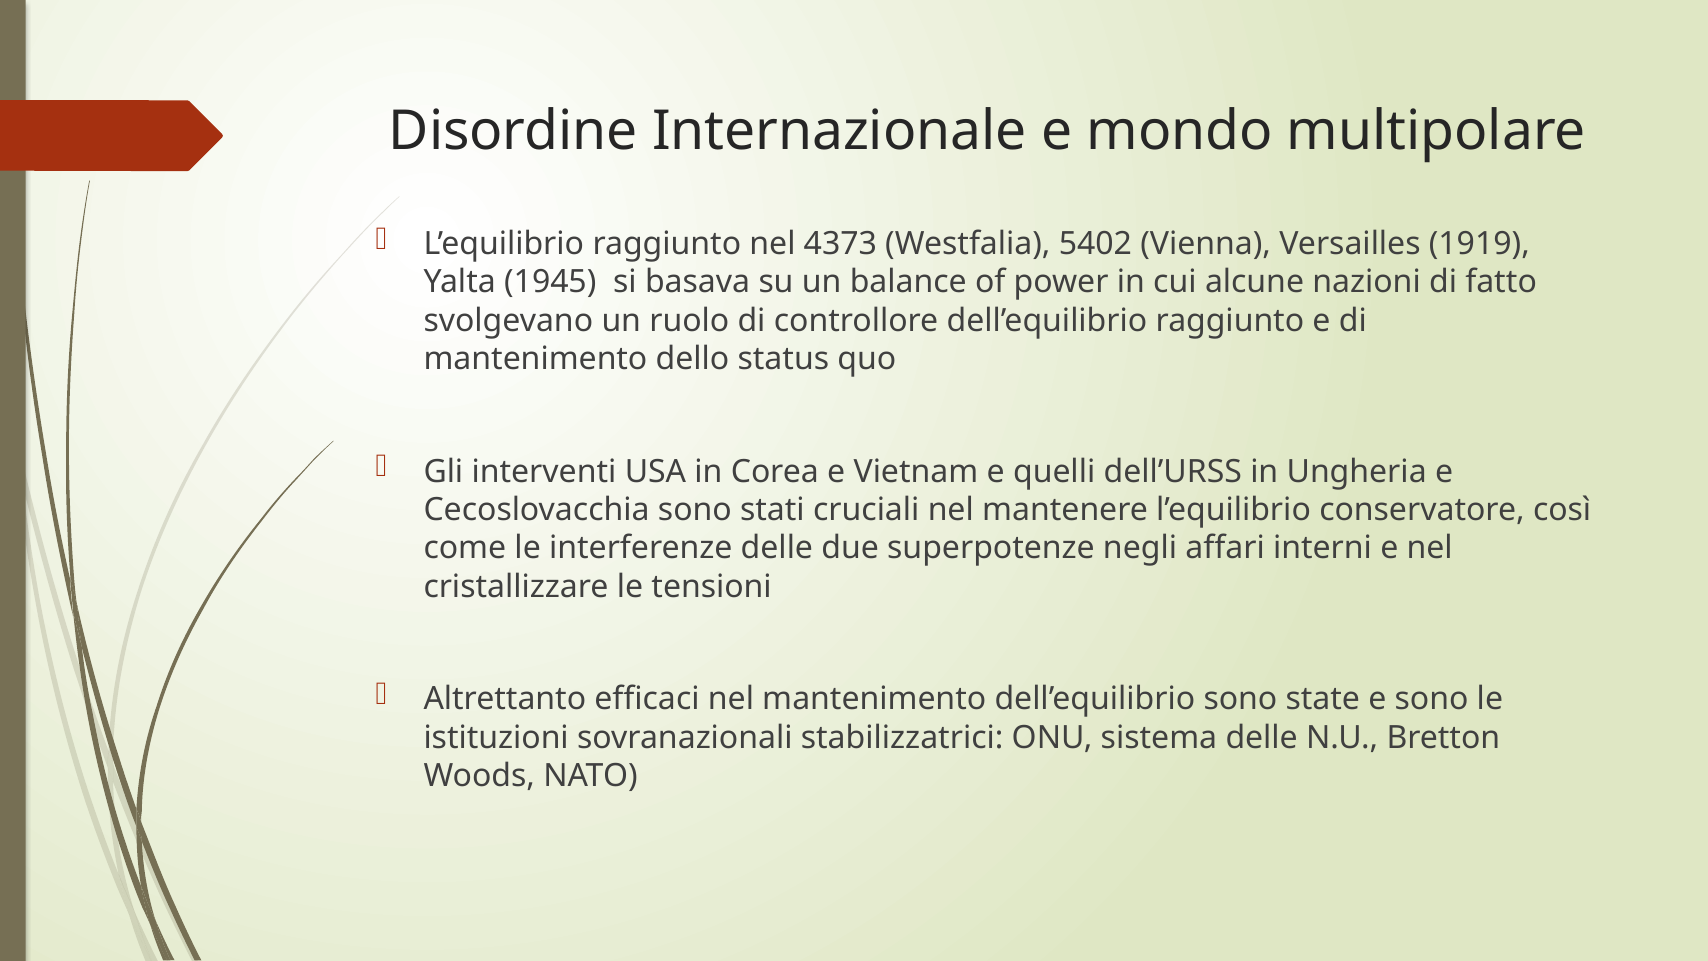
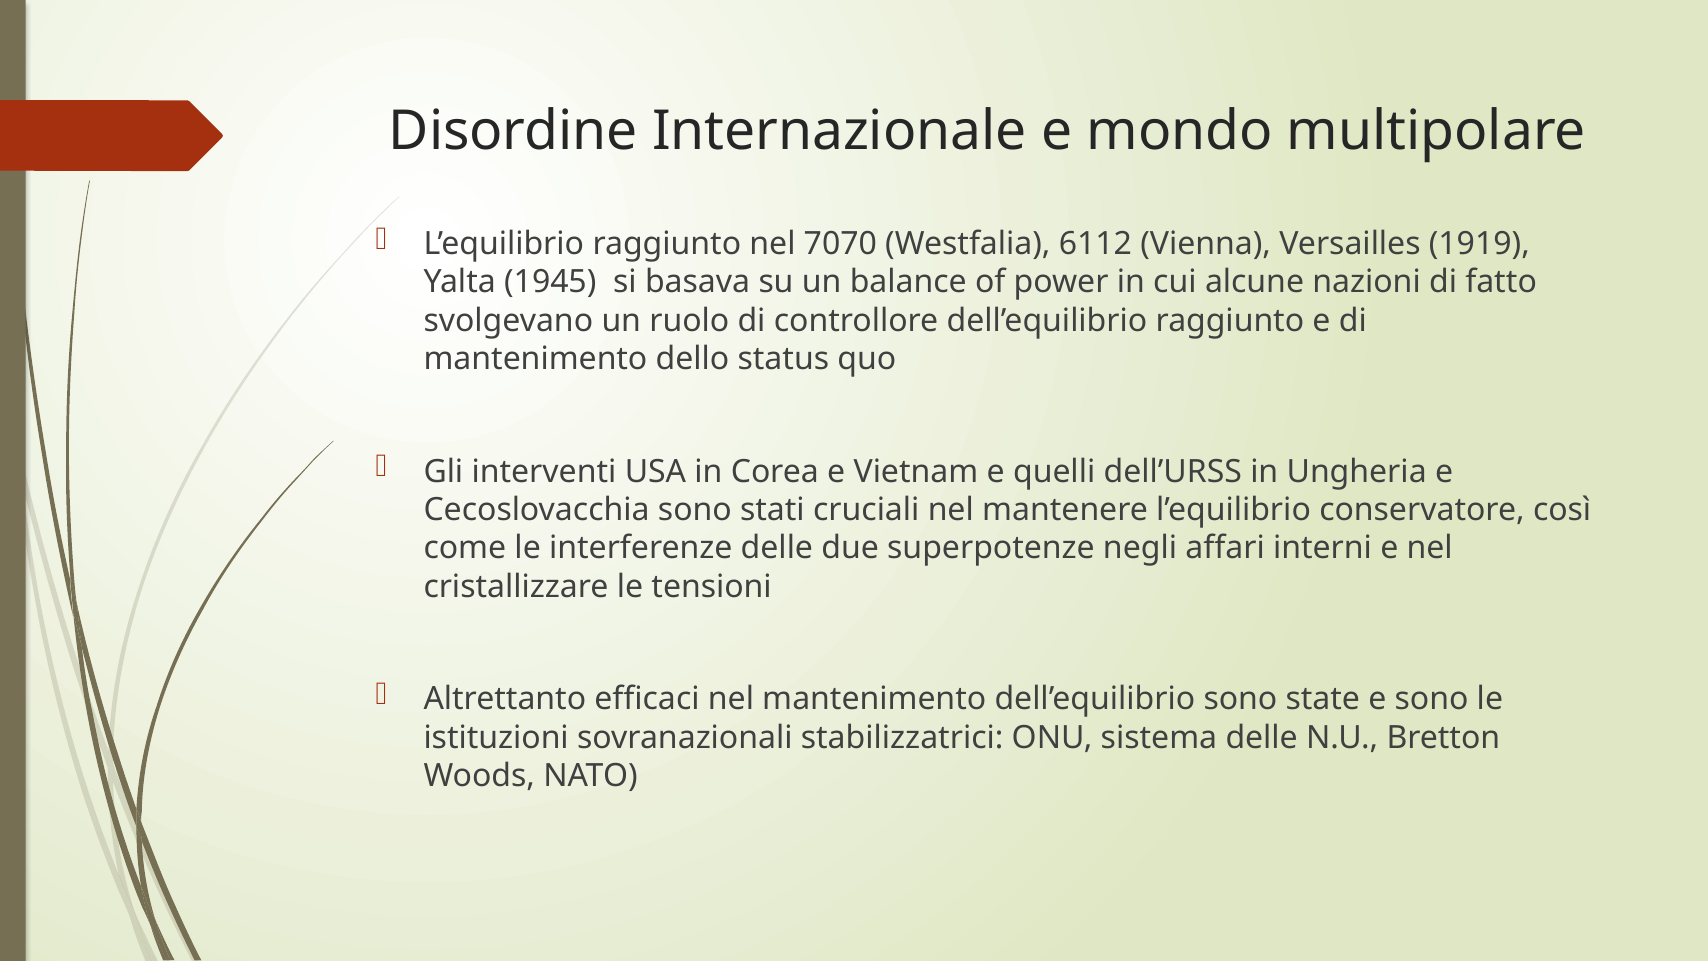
4373: 4373 -> 7070 (840, 244)
5402: 5402 -> 6112 (1095, 244)
